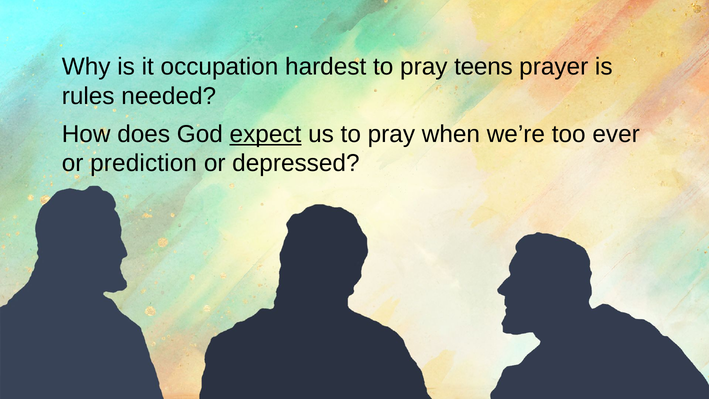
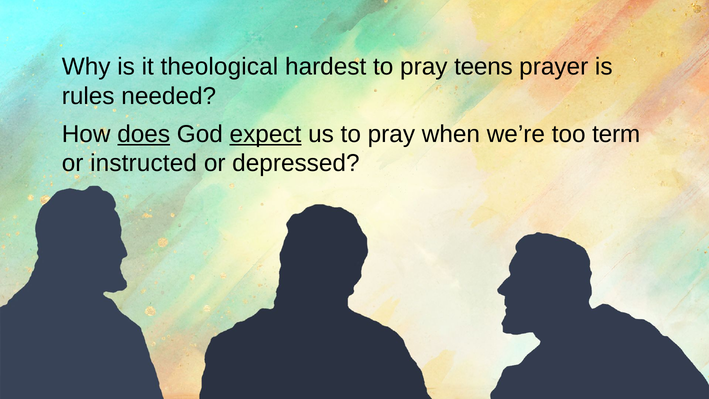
occupation: occupation -> theological (219, 67)
does underline: none -> present (144, 134)
ever: ever -> term (616, 134)
prediction: prediction -> instructed (144, 163)
